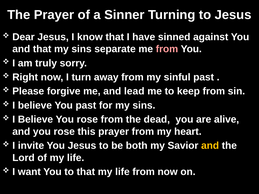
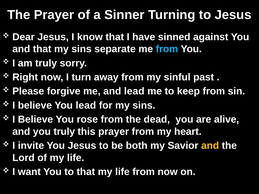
from colour: pink -> light blue (167, 49)
You past: past -> lead (86, 106)
and you rose: rose -> truly (64, 132)
